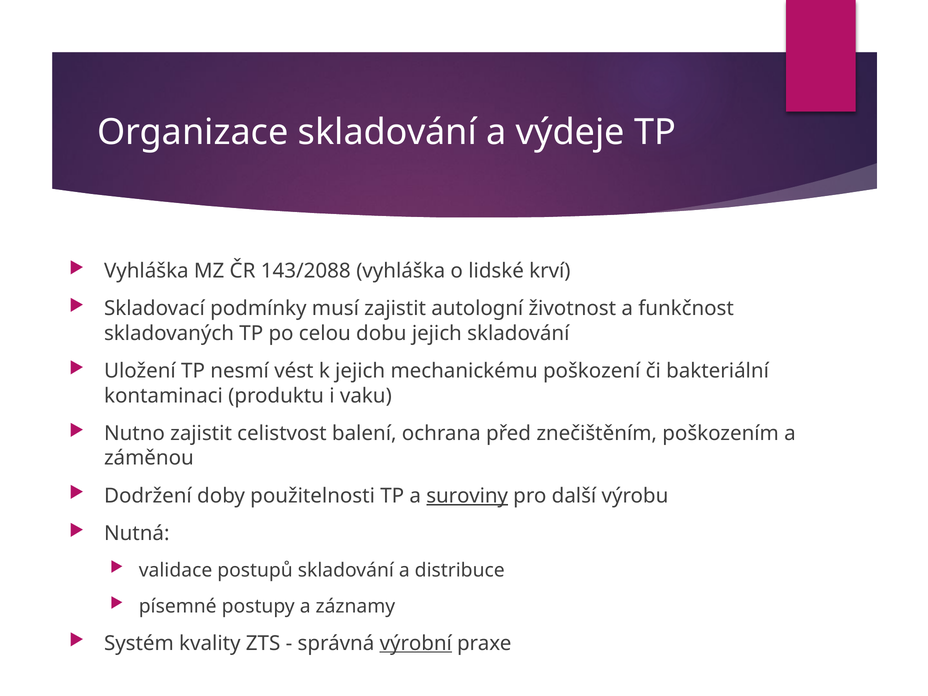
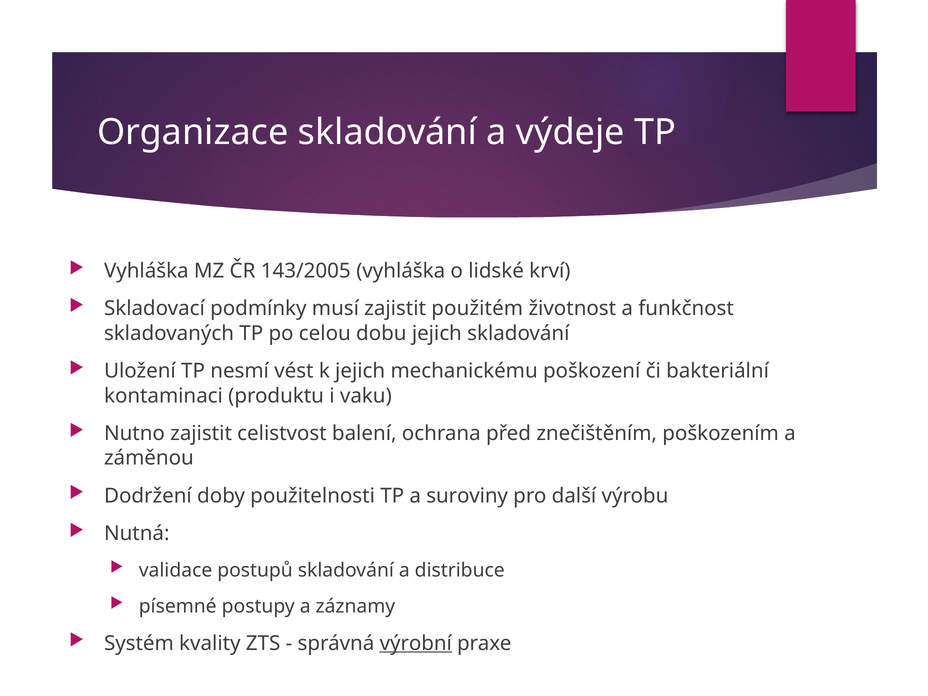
143/2088: 143/2088 -> 143/2005 (306, 271)
autologní: autologní -> použitém (477, 309)
suroviny underline: present -> none (467, 496)
